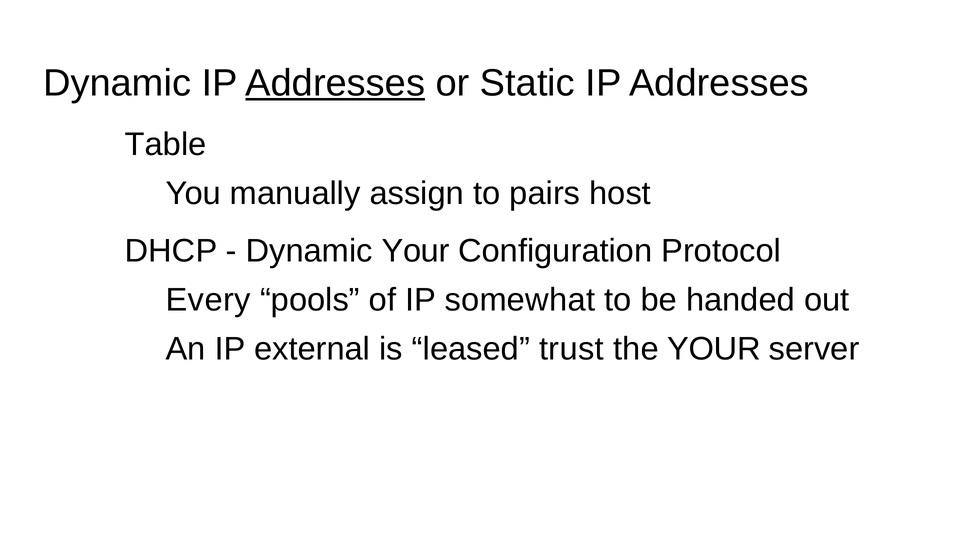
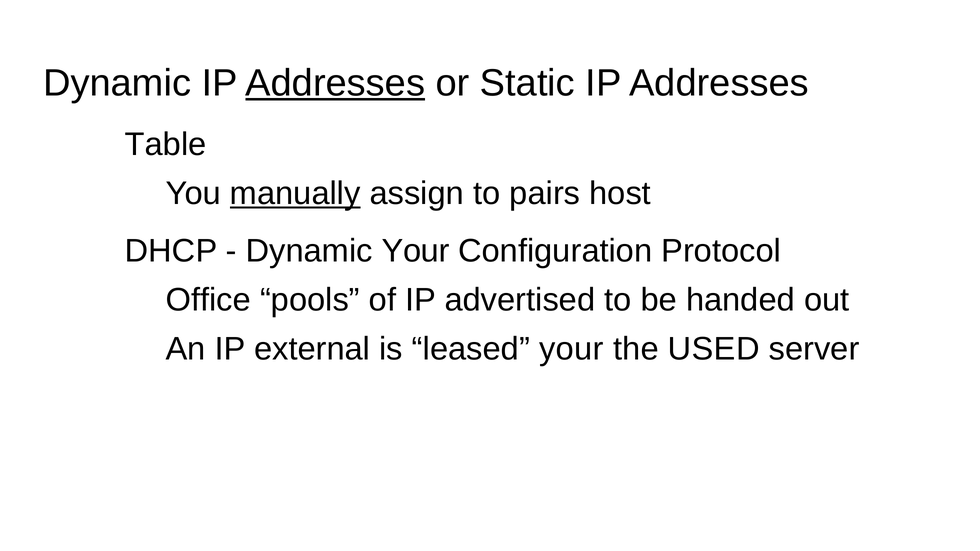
manually underline: none -> present (295, 194)
Every: Every -> Office (208, 300)
somewhat: somewhat -> advertised (520, 300)
leased trust: trust -> your (571, 349)
the YOUR: YOUR -> USED (714, 349)
